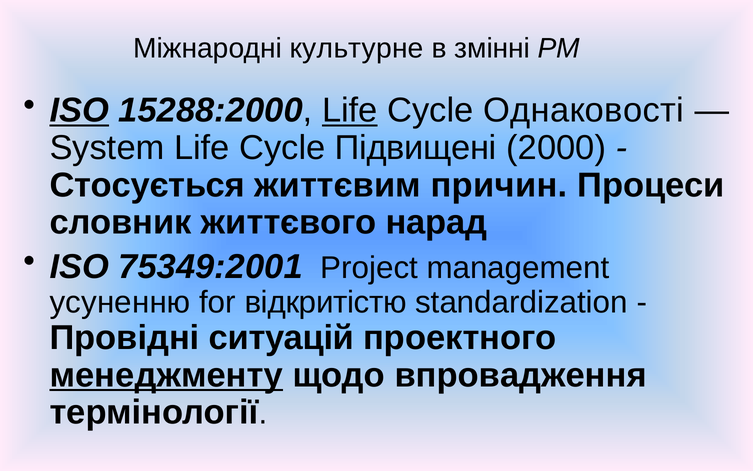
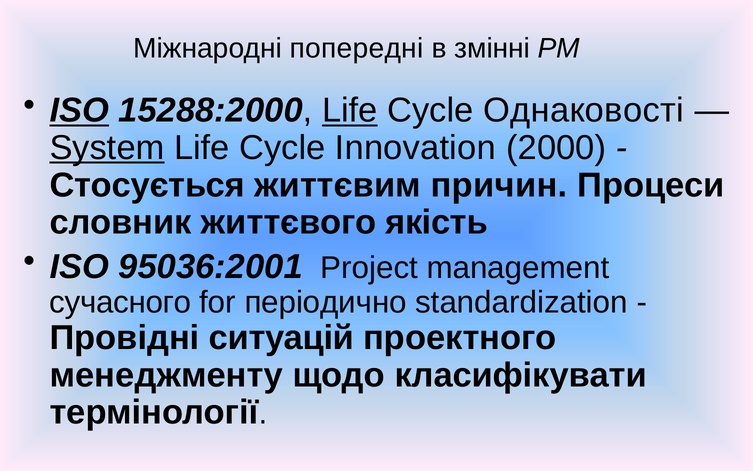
культурне: культурне -> попередні (357, 48)
System underline: none -> present (107, 148)
Підвищені: Підвищені -> Innovation (415, 148)
нарад: нарад -> якість (436, 222)
75349:2001: 75349:2001 -> 95036:2001 (211, 266)
усуненню: усуненню -> сучасного (120, 302)
відкритістю: відкритістю -> періодично (326, 302)
менеджменту underline: present -> none (166, 375)
впровадження: впровадження -> класифікувати (521, 375)
